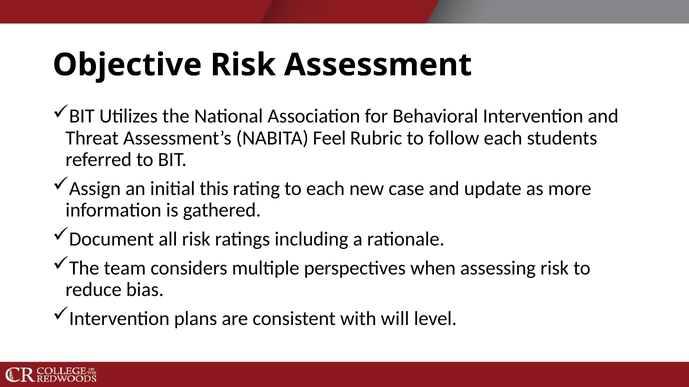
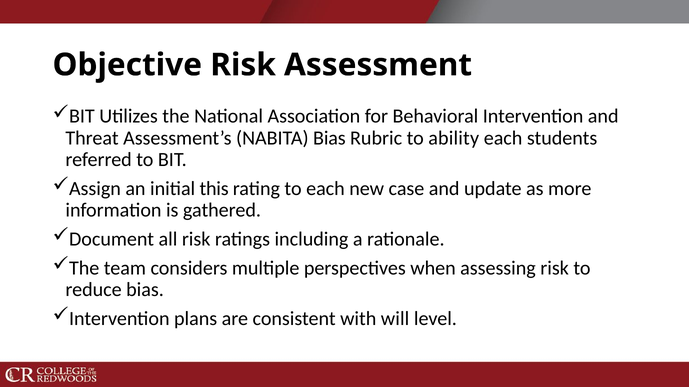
NABITA Feel: Feel -> Bias (329, 138)
follow: follow -> ability (454, 138)
